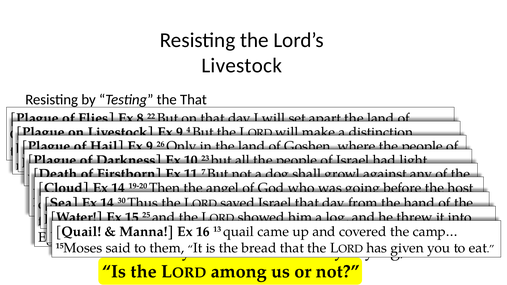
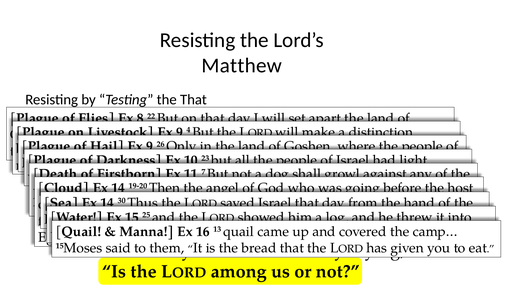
Livestock: Livestock -> Matthew (242, 66)
